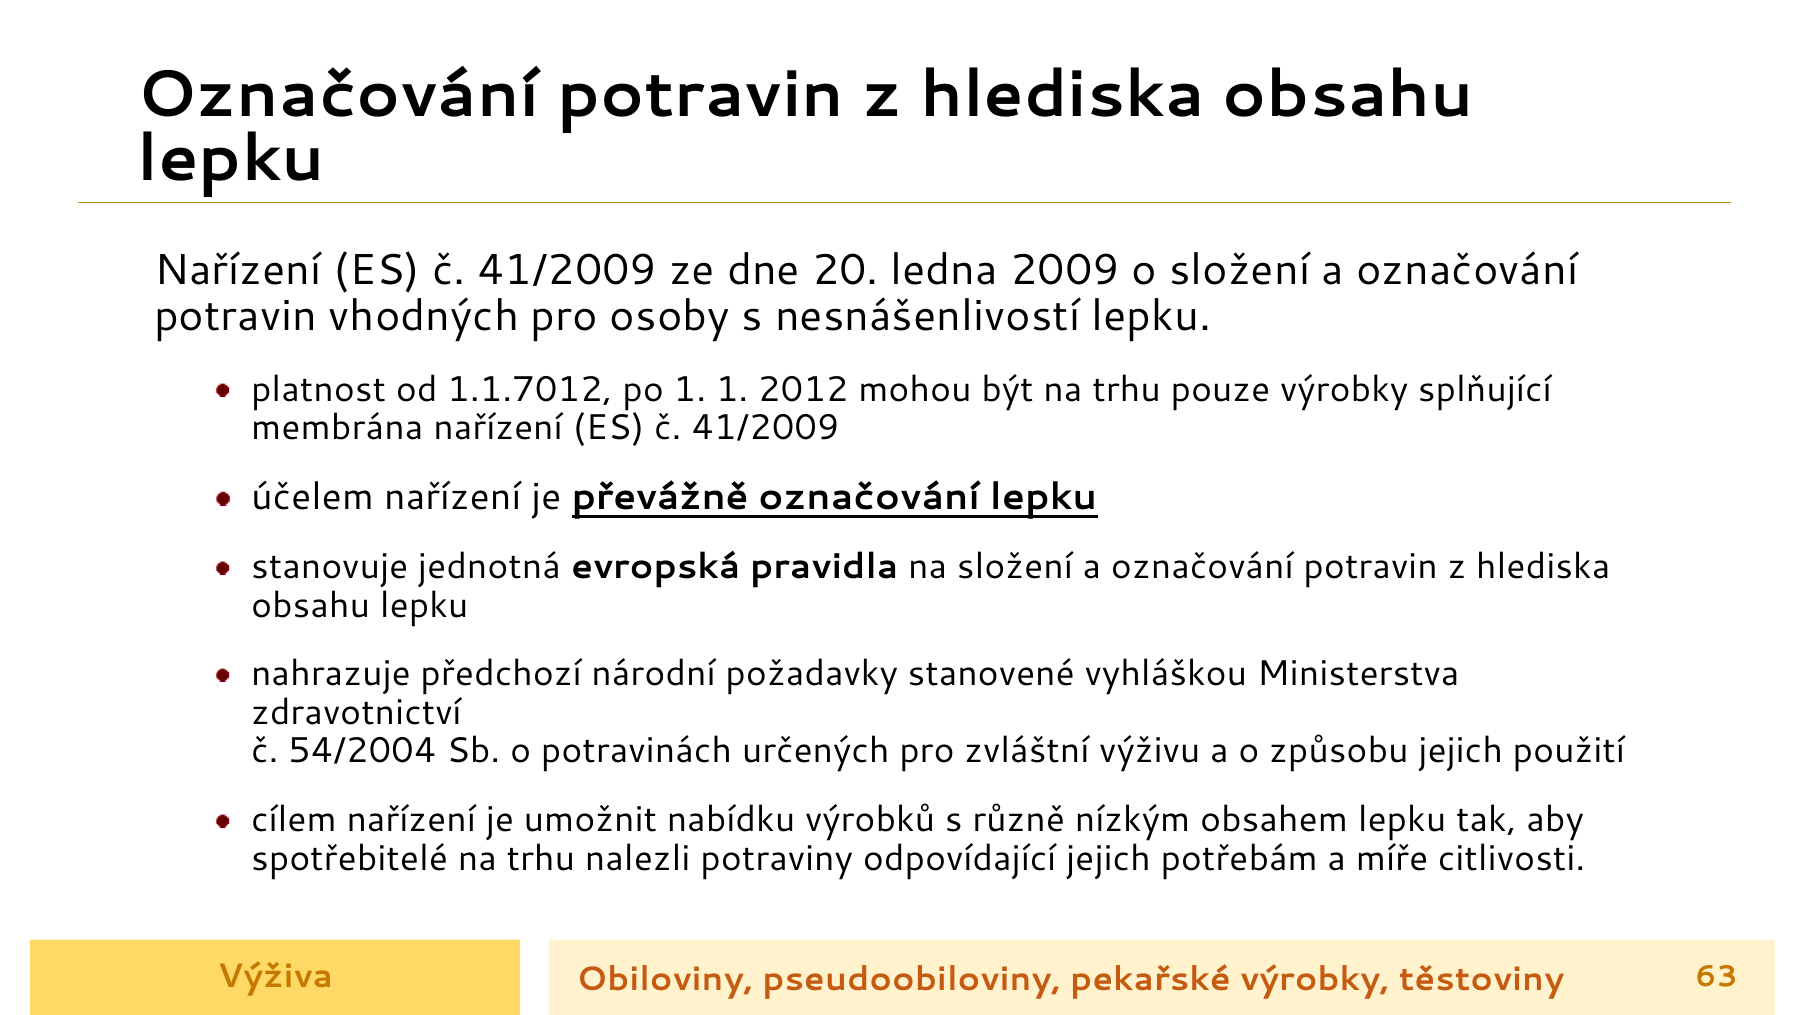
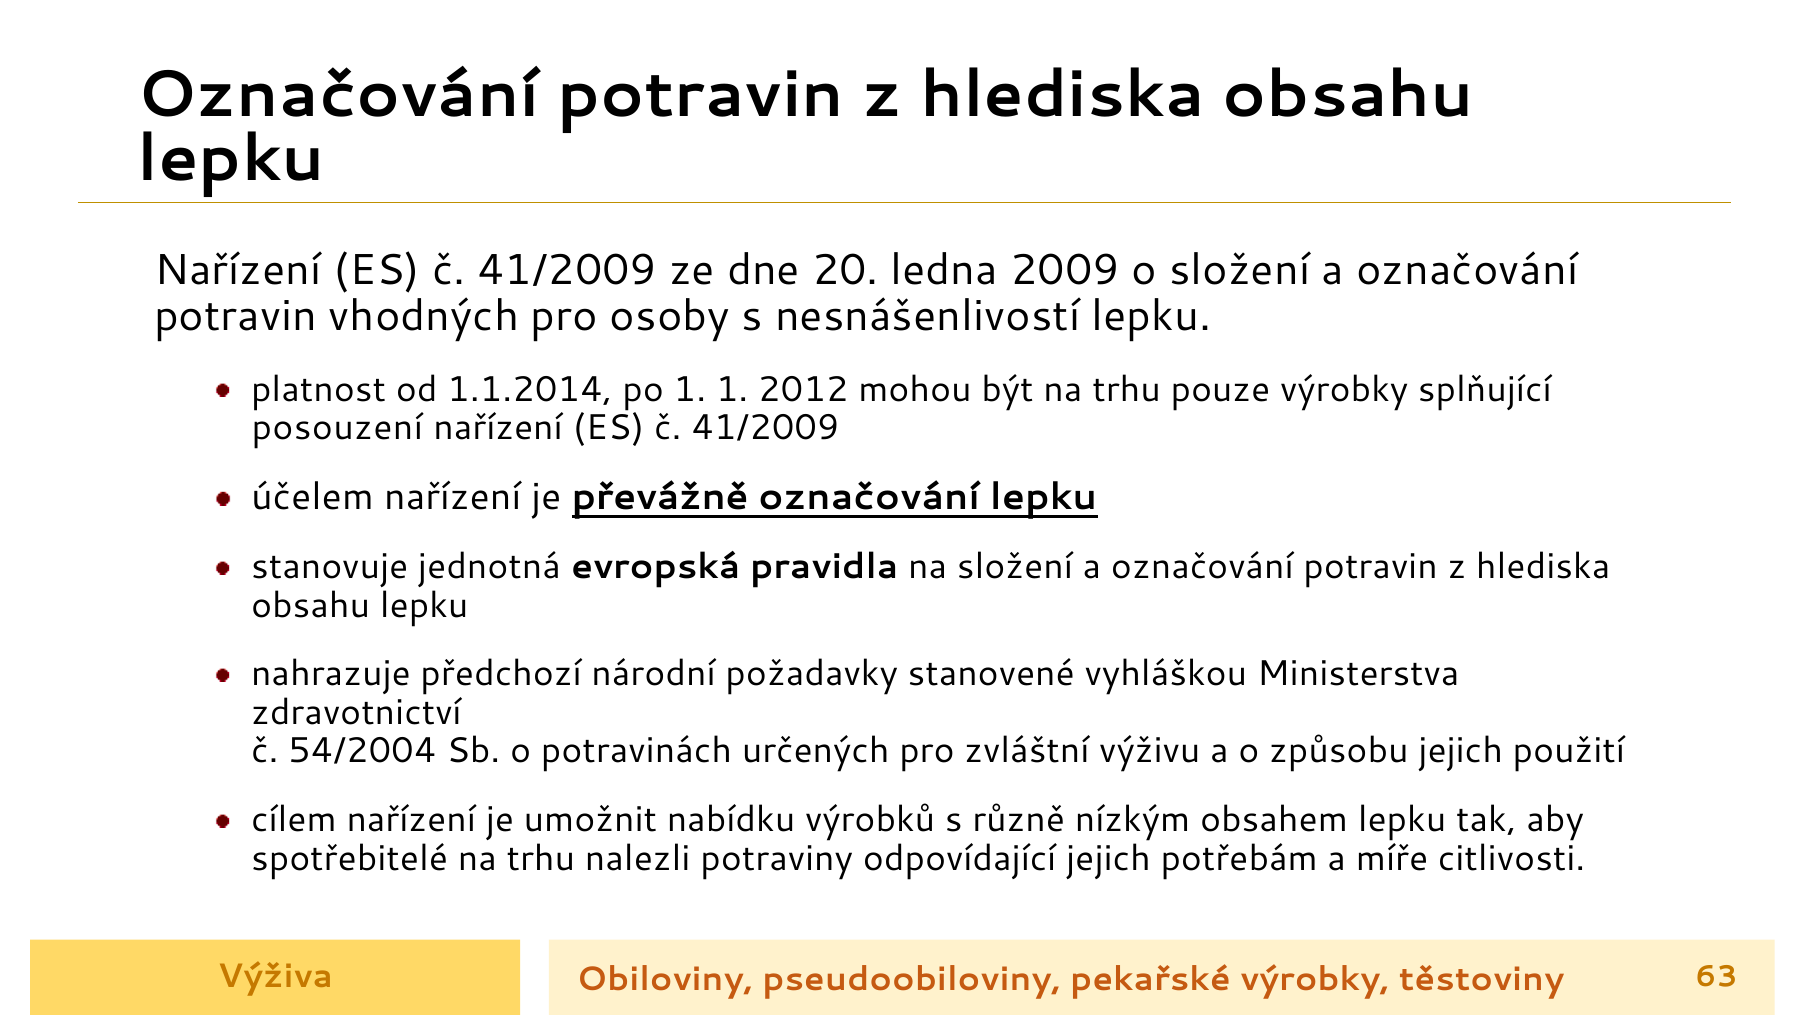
1.1.7012: 1.1.7012 -> 1.1.2014 (530, 389)
membrána: membrána -> posouzení (337, 428)
